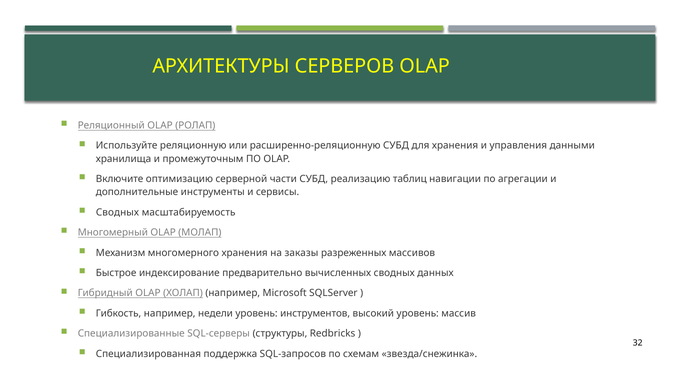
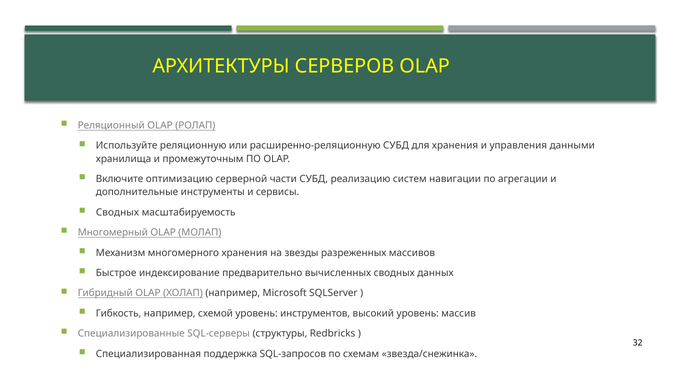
таблиц: таблиц -> систем (410, 179)
заказы: заказы -> звезды (302, 252)
недели: недели -> схемой (216, 313)
